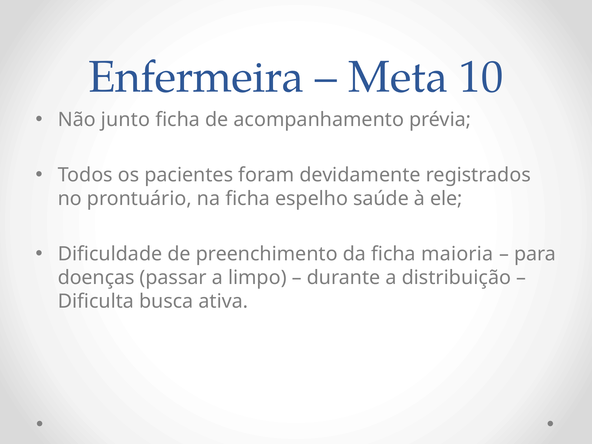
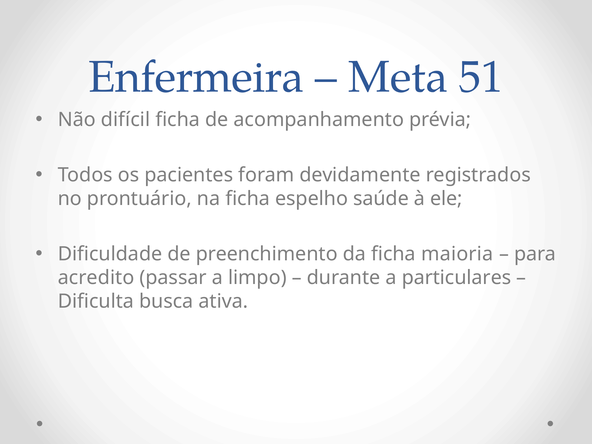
10: 10 -> 51 (481, 77)
junto: junto -> difícil (126, 120)
doenças: doenças -> acredito (96, 278)
distribuição: distribuição -> particulares (456, 278)
